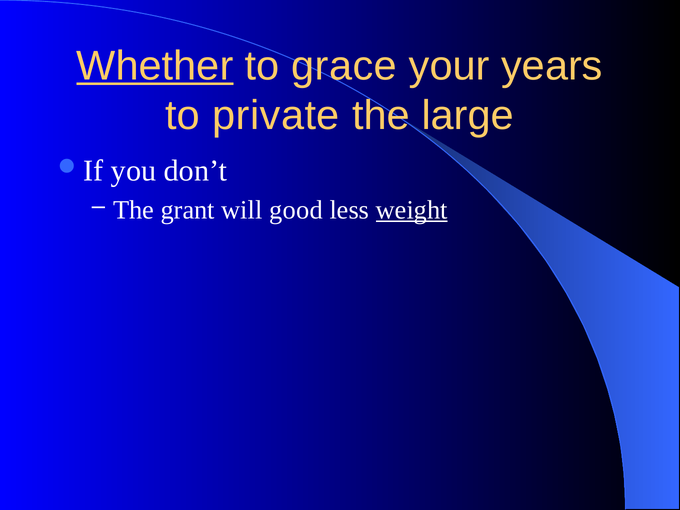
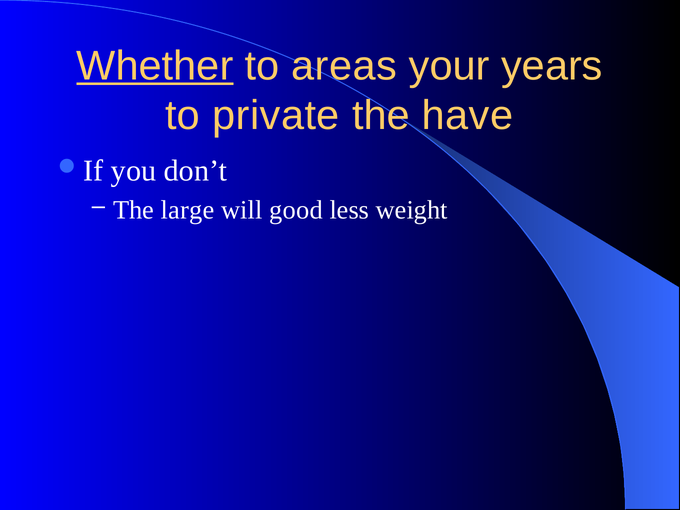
grace: grace -> areas (344, 66)
large: large -> have (468, 116)
grant: grant -> large (188, 210)
weight underline: present -> none (412, 210)
